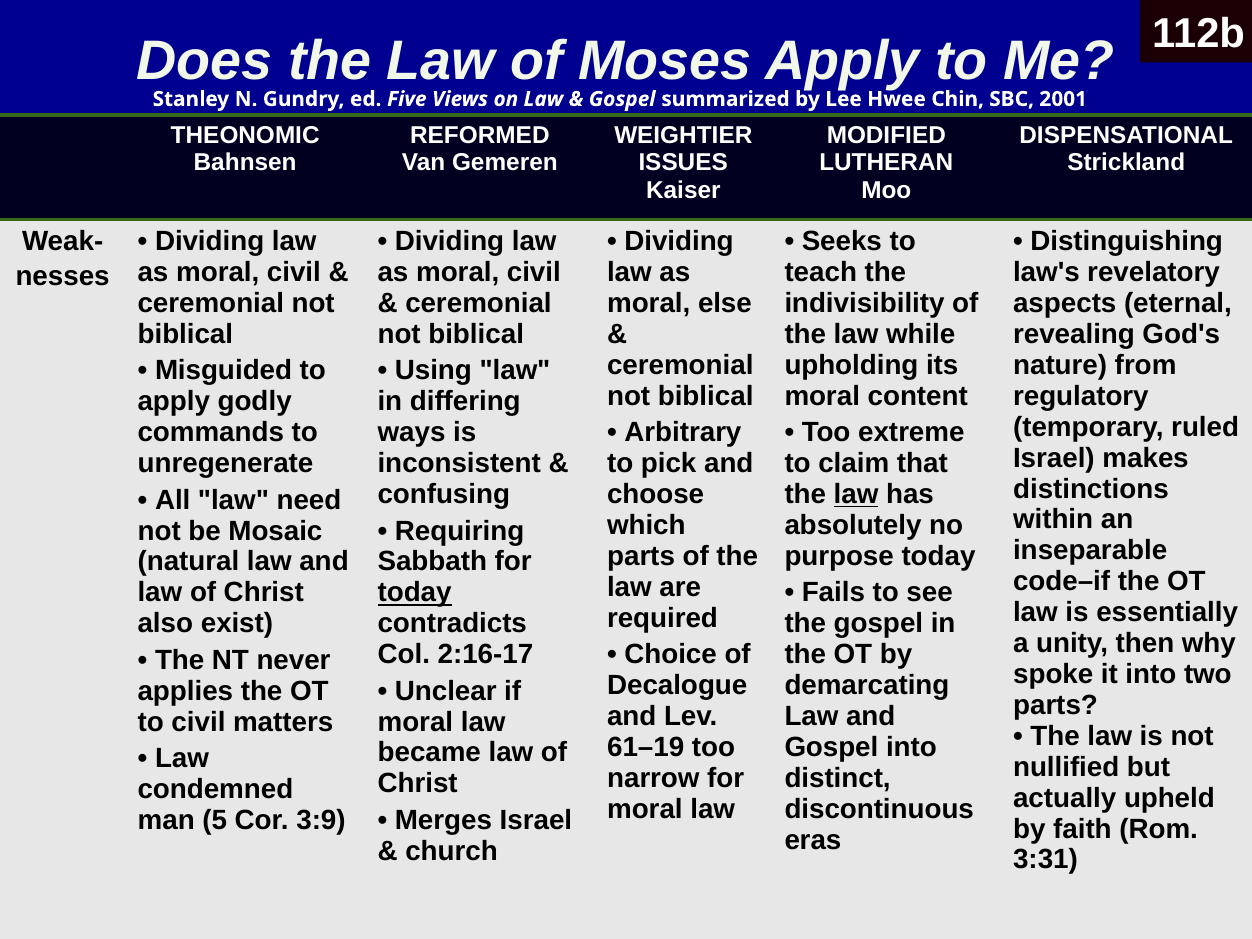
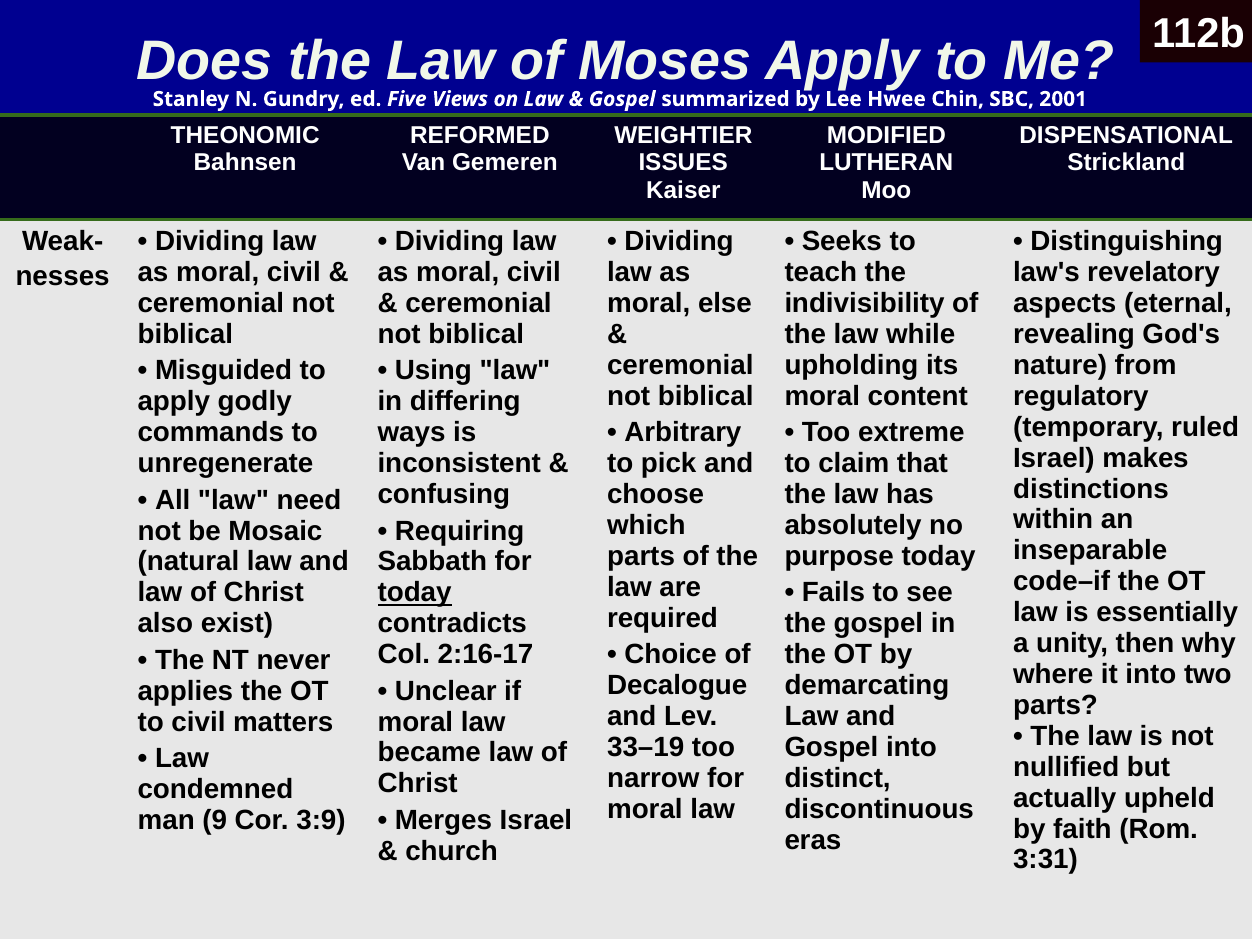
law underline: present -> none (856, 494)
spoke: spoke -> where (1053, 674)
61–19: 61–19 -> 33–19 (646, 747)
5: 5 -> 9 (215, 820)
